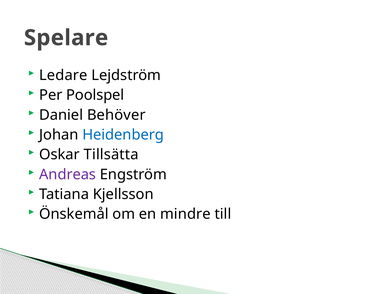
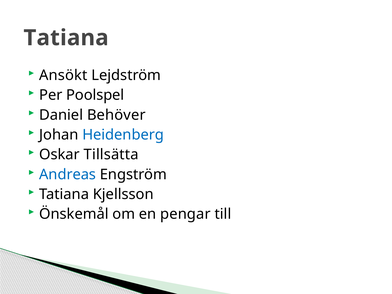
Spelare: Spelare -> Tatiana (66, 38)
Ledare: Ledare -> Ansökt (63, 75)
Andreas colour: purple -> blue (68, 174)
mindre: mindre -> pengar (185, 214)
